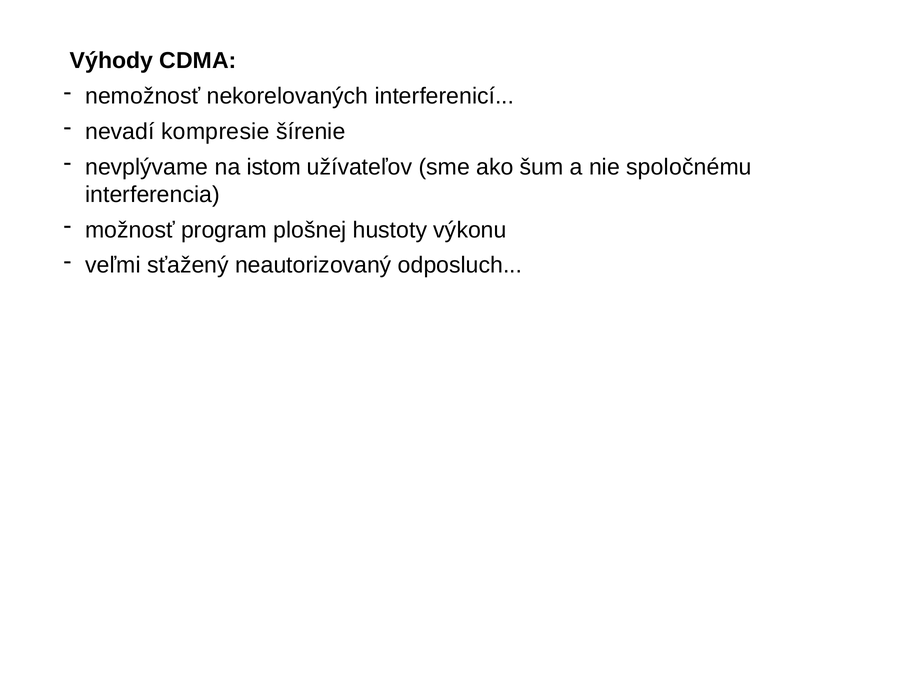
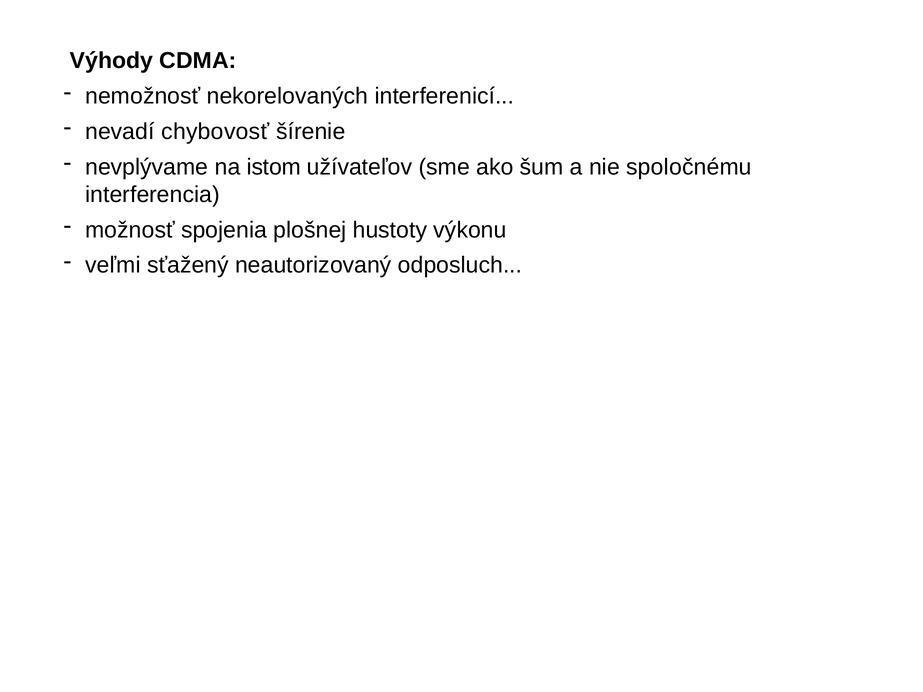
kompresie: kompresie -> chybovosť (215, 132)
program: program -> spojenia (224, 230)
